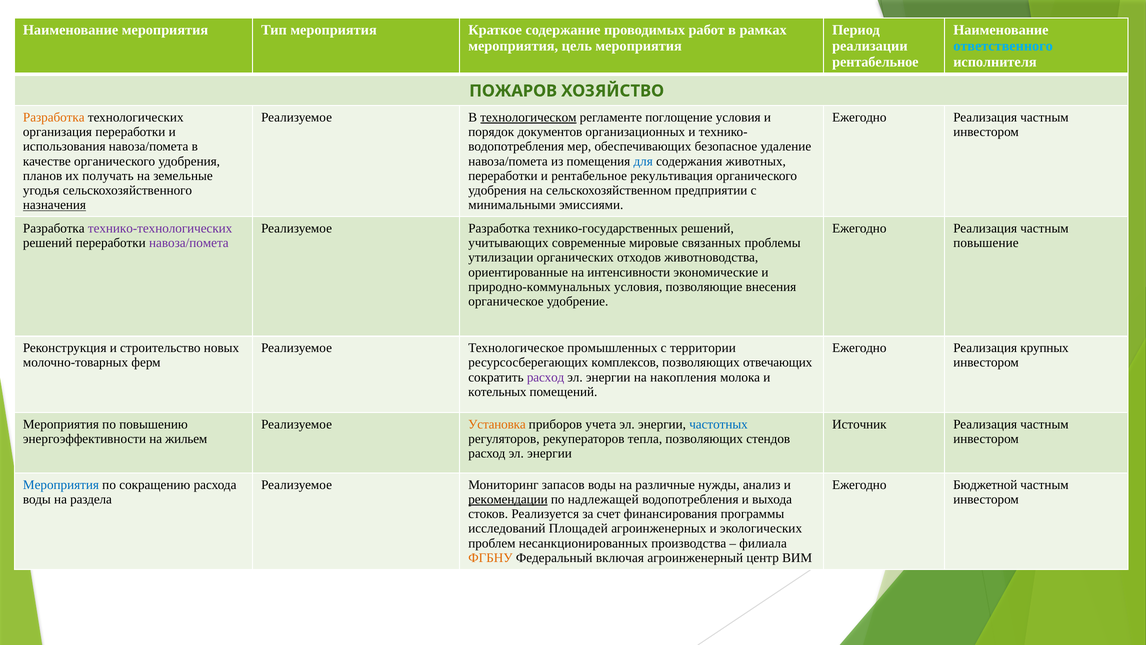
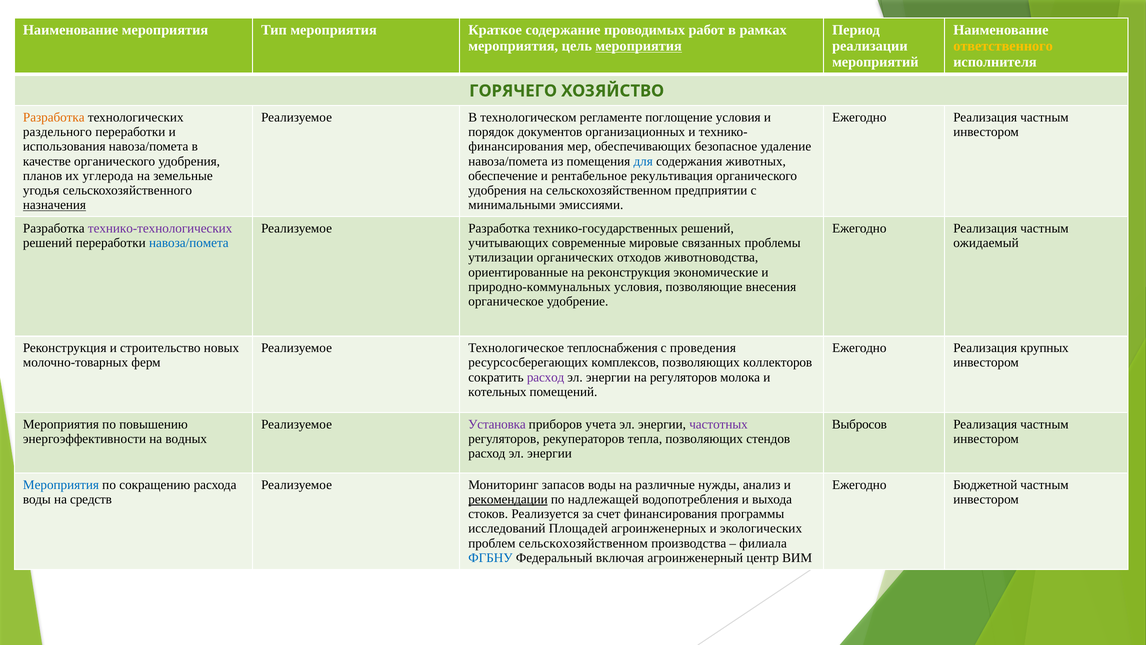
мероприятия underline: none -> present (639, 46)
ответственного colour: light blue -> yellow (1003, 46)
рентабельное: рентабельное -> мероприятий (875, 62)
ПОЖАРОВ: ПОЖАРОВ -> ГОРЯЧЕГО (513, 91)
технологическом underline: present -> none (528, 117)
организация: организация -> раздельного (57, 132)
водопотребления: водопотребления -> финансирования (516, 146)
получать: получать -> углерода (108, 176)
переработки: переработки -> обеспечение (503, 176)
навоза/помета colour: purple -> blue (189, 243)
повышение: повышение -> ожидаемый (986, 243)
на интенсивности: интенсивности -> реконструкция (629, 272)
промышленных: промышленных -> теплоснабжения (612, 348)
с территории: территории -> проведения (703, 348)
отвечающих: отвечающих -> коллекторов (778, 362)
на накопления: накопления -> регуляторов (683, 377)
Установка colour: orange -> purple (497, 424)
частотных colour: blue -> purple (719, 424)
Источник: Источник -> Выбросов (859, 424)
жильем: жильем -> водных (186, 439)
раздела: раздела -> средств (91, 499)
проблем несанкционированных: несанкционированных -> сельскохозяйственном (583, 543)
ФГБНУ colour: orange -> blue (490, 558)
